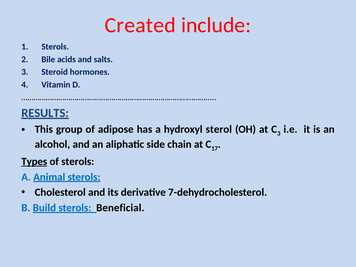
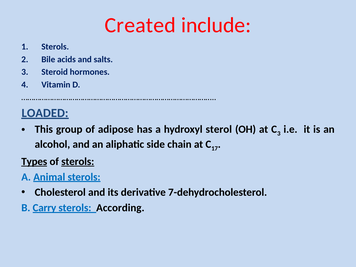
RESULTS: RESULTS -> LOADED (45, 113)
sterols underline: none -> present (78, 162)
Build: Build -> Carry (44, 208)
Beneficial: Beneficial -> According (120, 208)
